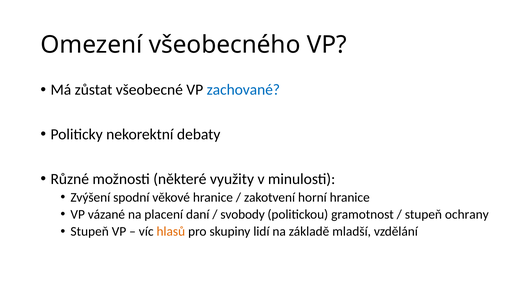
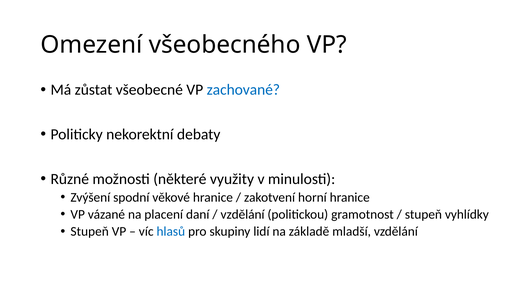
svobody: svobody -> vzdělání (243, 215)
ochrany: ochrany -> vyhlídky (467, 215)
hlasů colour: orange -> blue (171, 232)
